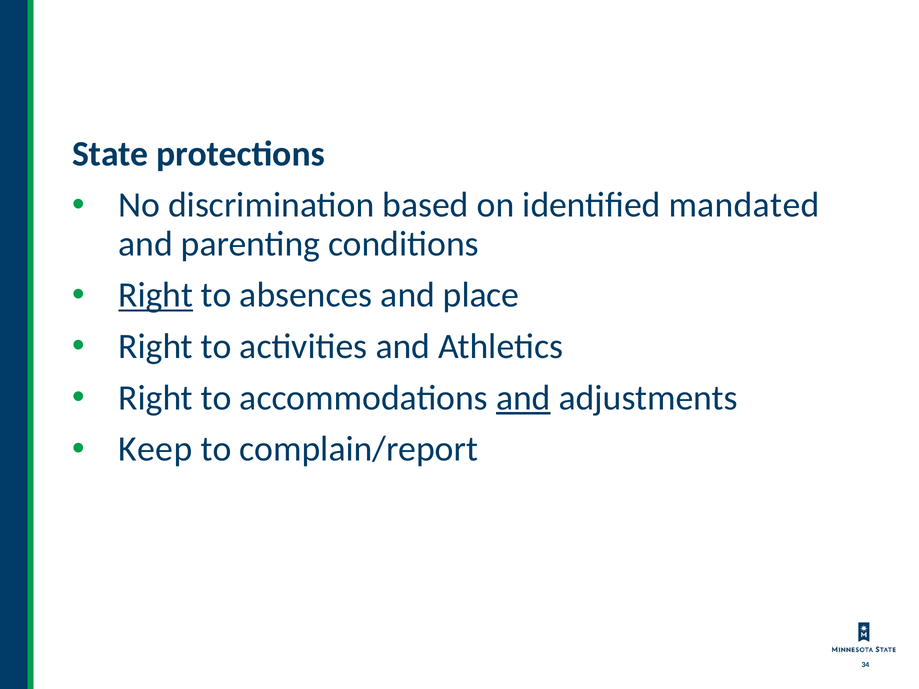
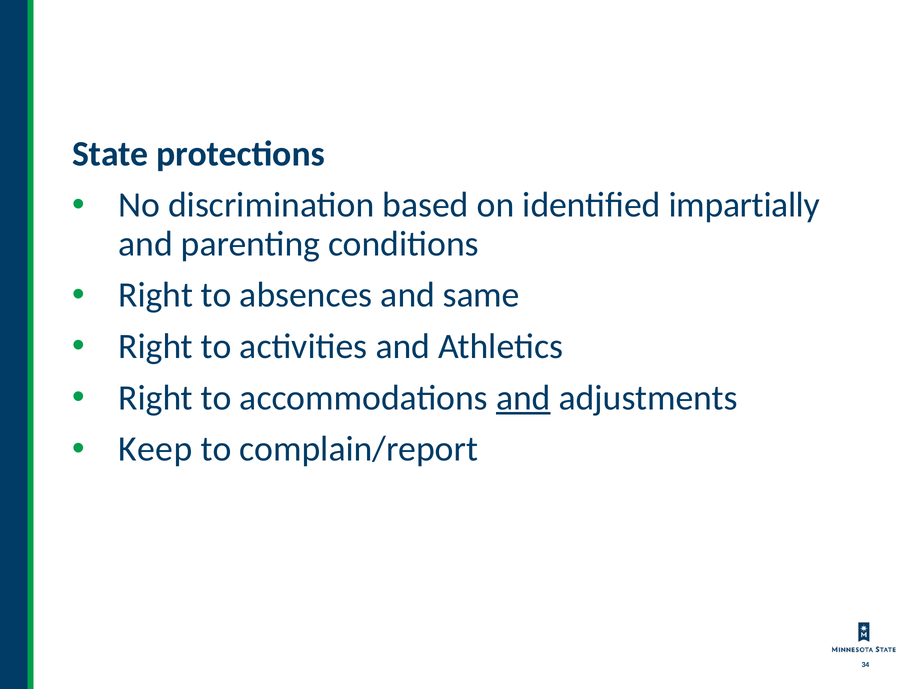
mandated: mandated -> impartially (744, 205)
Right underline: present -> none (156, 295)
place: place -> same (481, 295)
